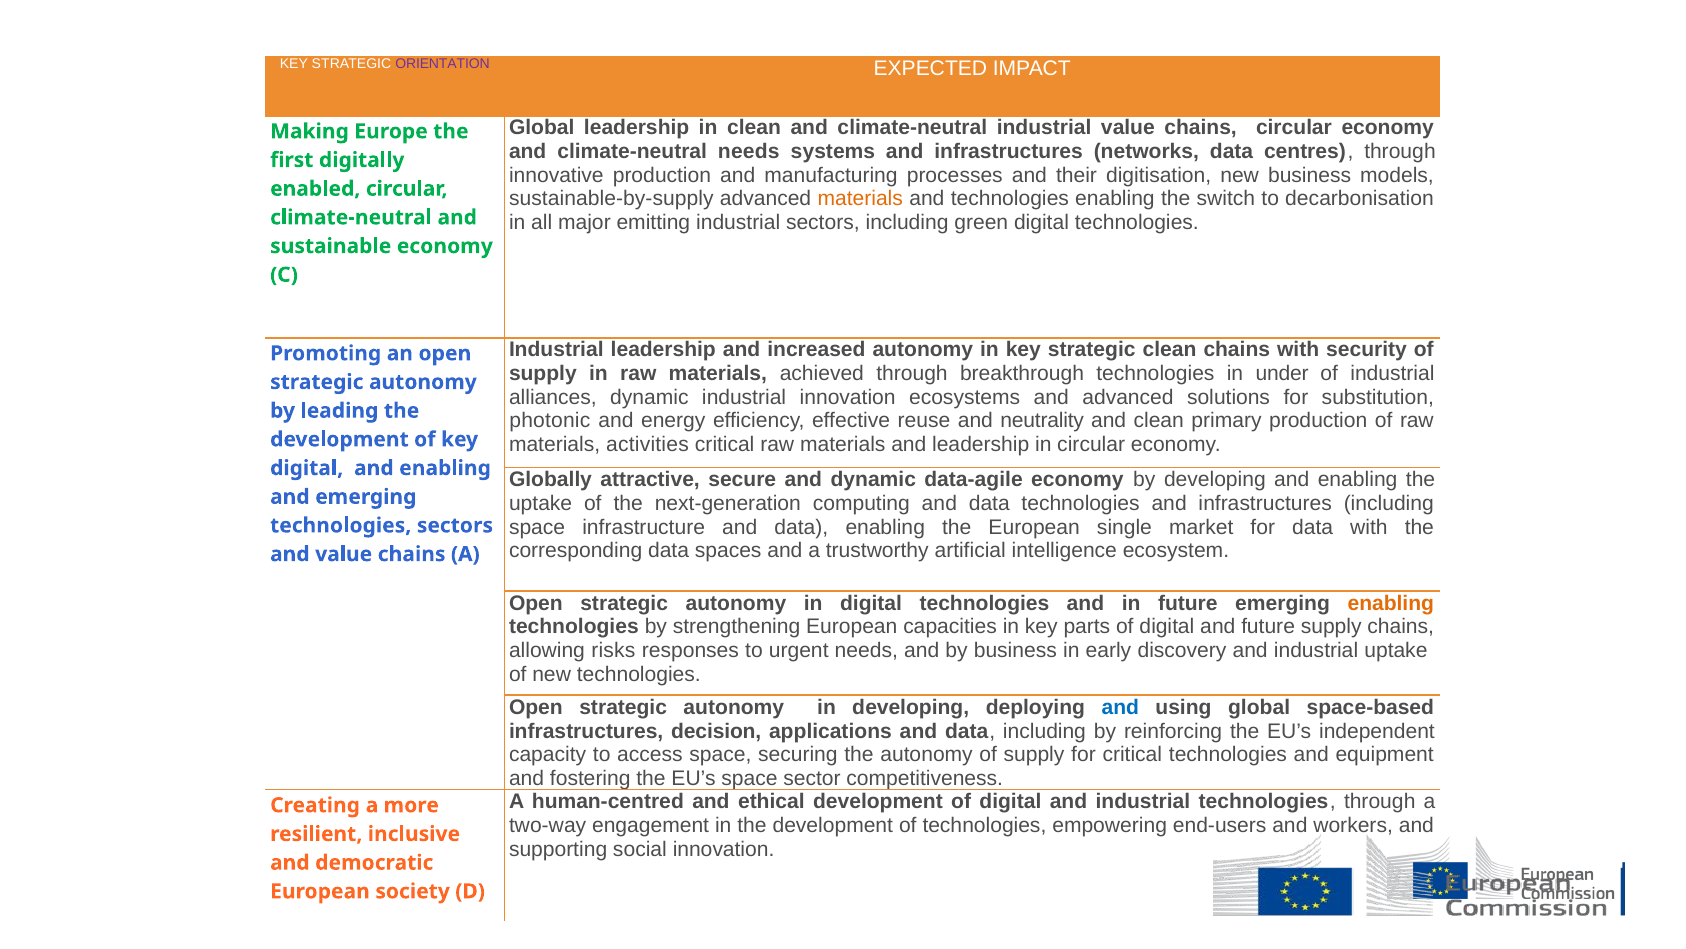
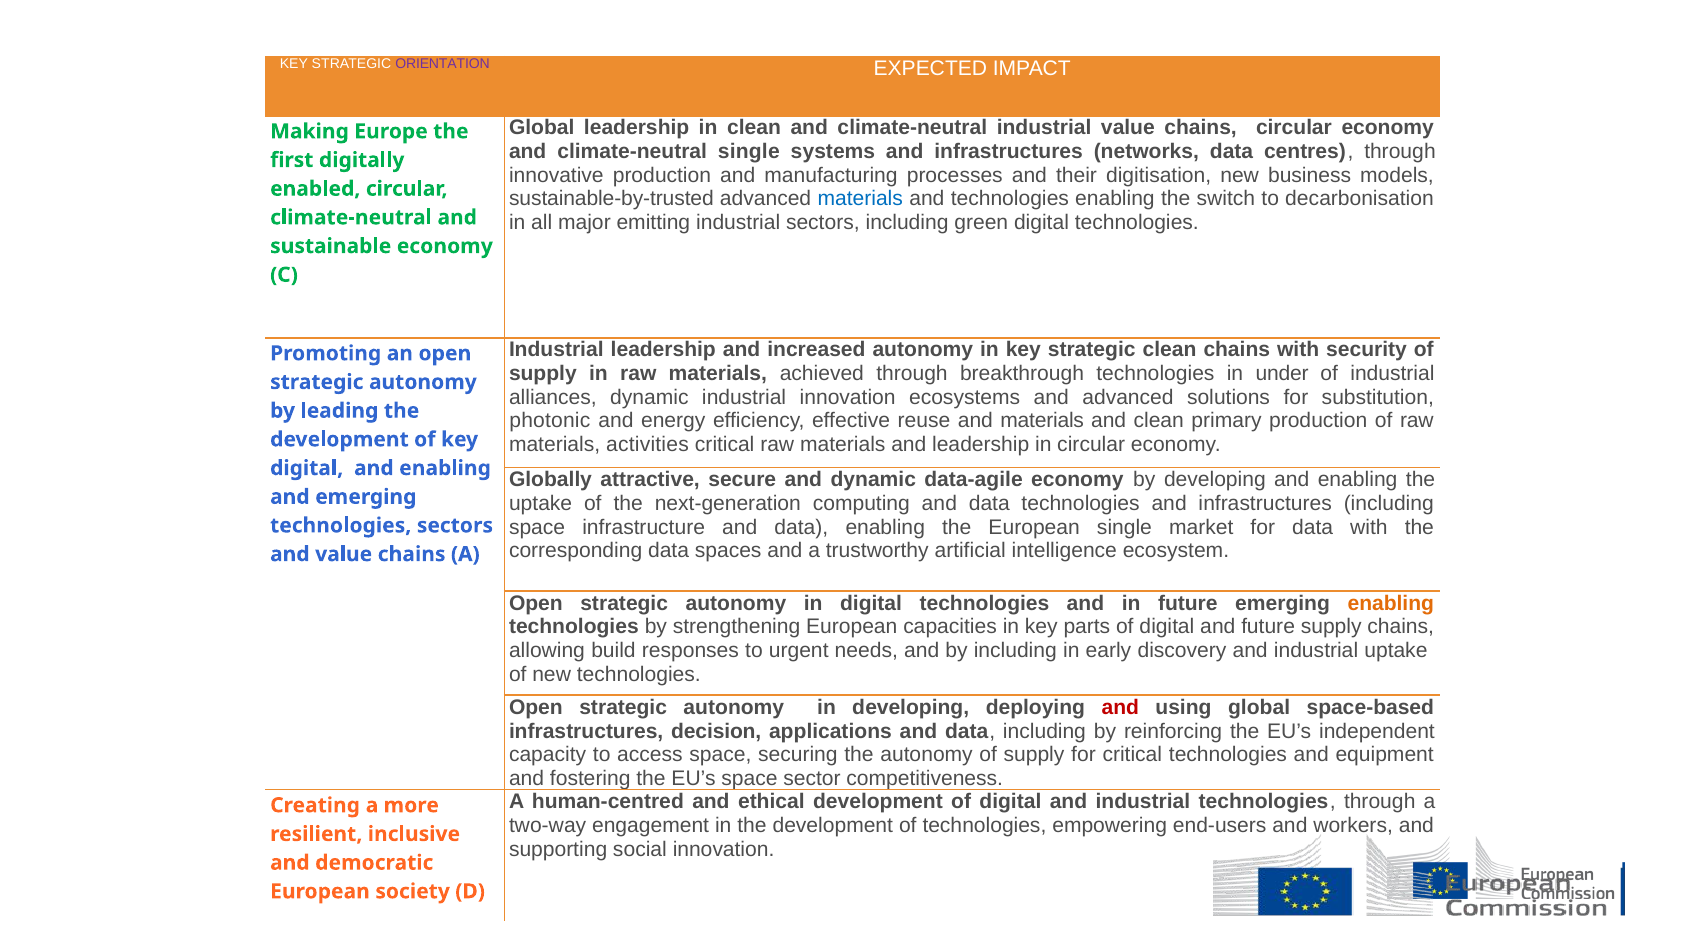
climate-neutral needs: needs -> single (749, 152)
sustainable-by-supply: sustainable-by-supply -> sustainable-by-trusted (611, 199)
materials colour: orange -> blue (860, 199)
and neutrality: neutrality -> materials (1042, 421)
risks: risks -> build (613, 650)
by business: business -> including (1015, 650)
and colour: blue -> red (1120, 707)
